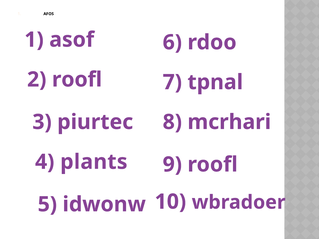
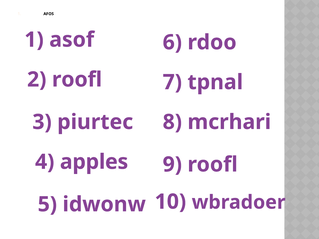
plants: plants -> apples (94, 162)
